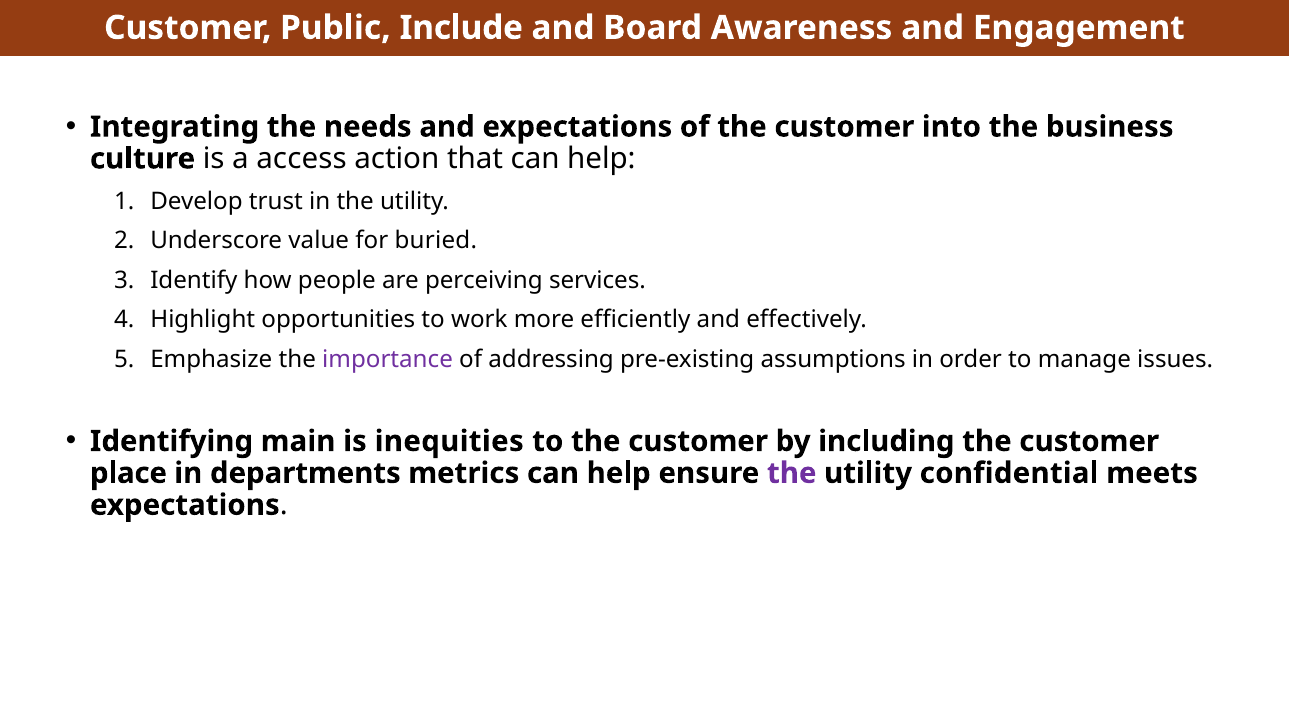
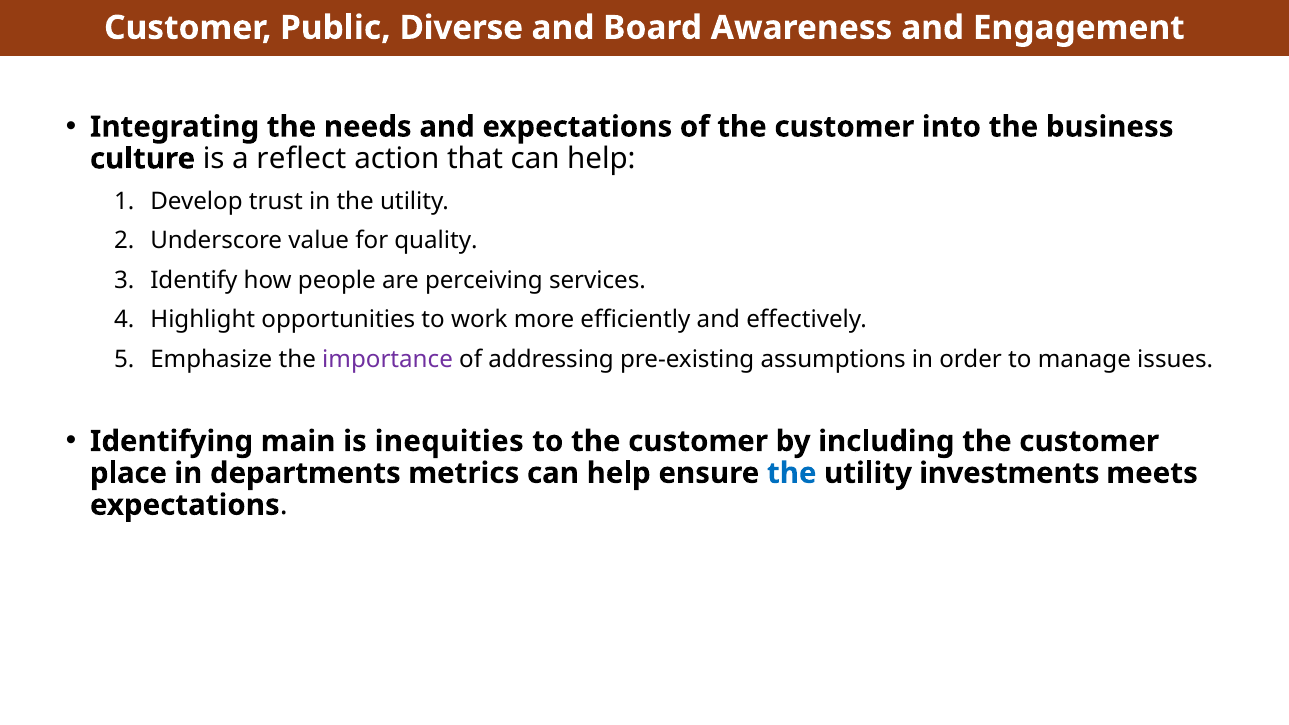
Include: Include -> Diverse (461, 28)
access: access -> reflect (301, 159)
buried: buried -> quality (436, 241)
the colour: purple -> blue (792, 473)
confidential: confidential -> investments (1009, 473)
